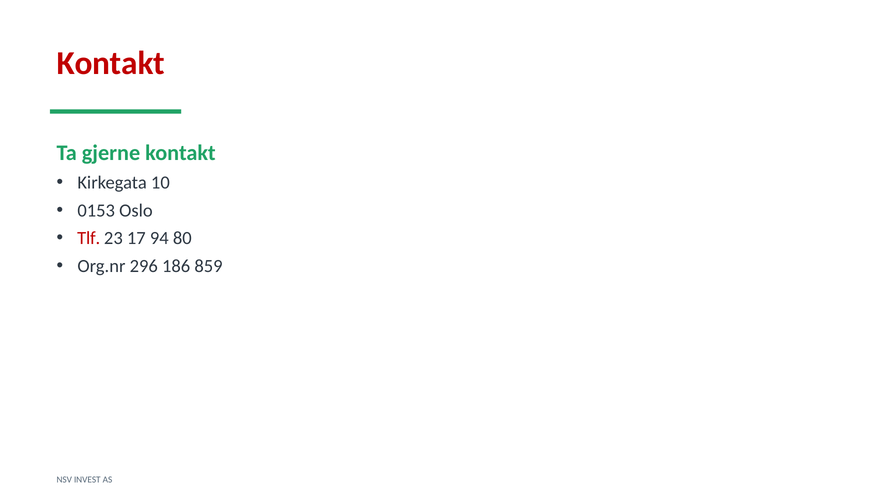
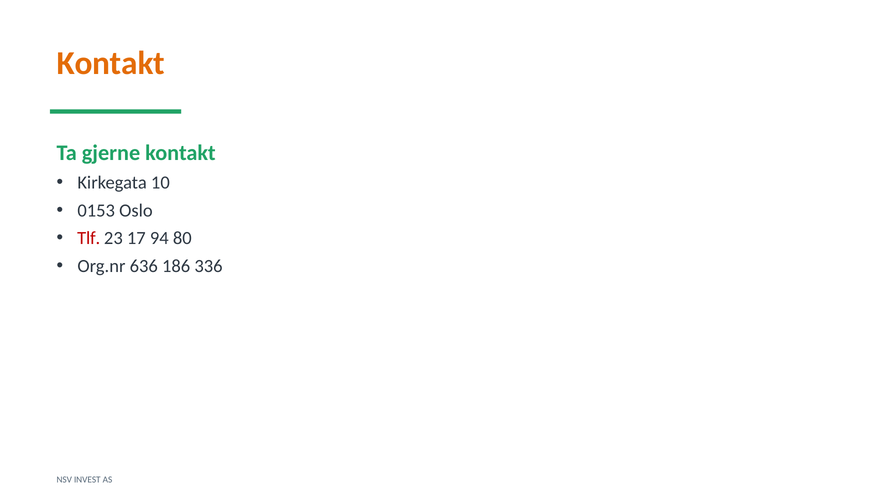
Kontakt colour: red -> orange (111, 63)
296: 296 -> 636 (144, 266)
859: 859 -> 336 (209, 266)
